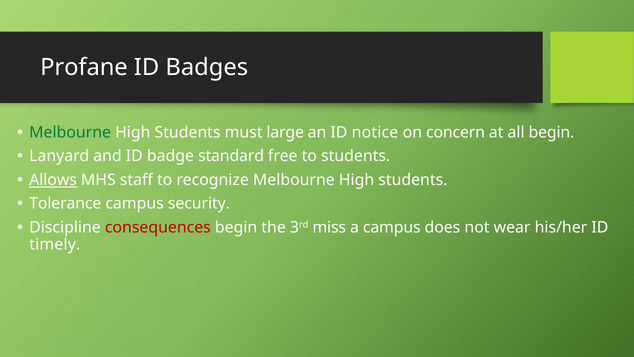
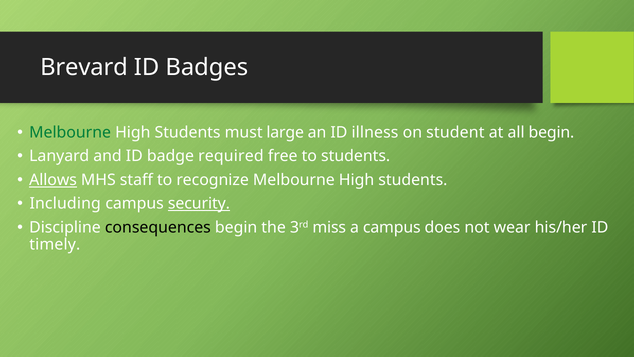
Profane: Profane -> Brevard (84, 67)
notice: notice -> illness (375, 132)
concern: concern -> student (455, 132)
standard: standard -> required (231, 156)
Tolerance: Tolerance -> Including (65, 204)
security underline: none -> present (199, 204)
consequences colour: red -> black (158, 227)
